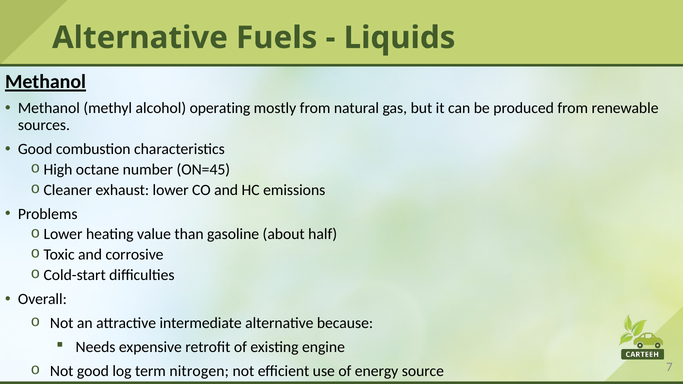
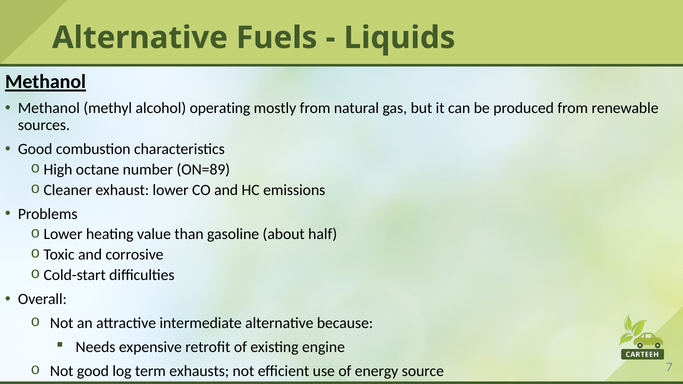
ON=45: ON=45 -> ON=89 (203, 169)
nitrogen: nitrogen -> exhausts (199, 371)
